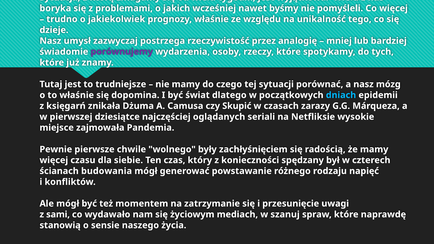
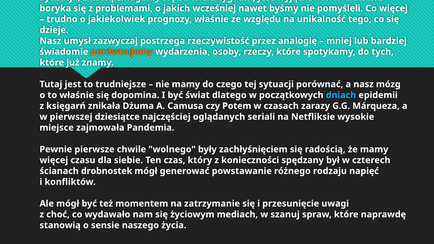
porównujemy colour: purple -> orange (122, 52)
Skupić: Skupić -> Potem (237, 106)
budowania: budowania -> drobnostek (107, 171)
sami: sami -> choć (58, 215)
